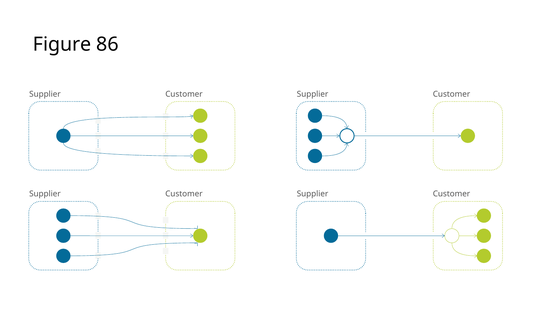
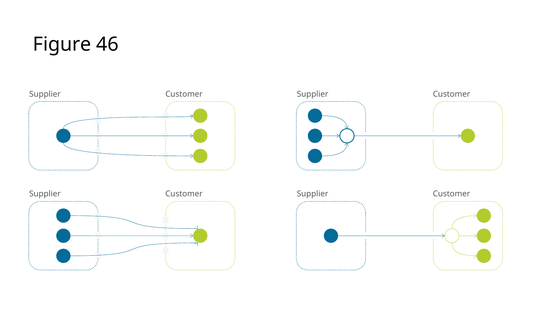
86: 86 -> 46 (107, 45)
